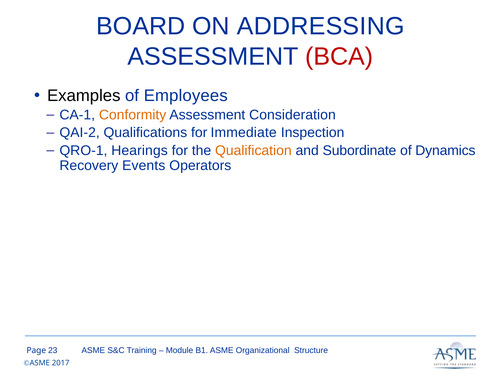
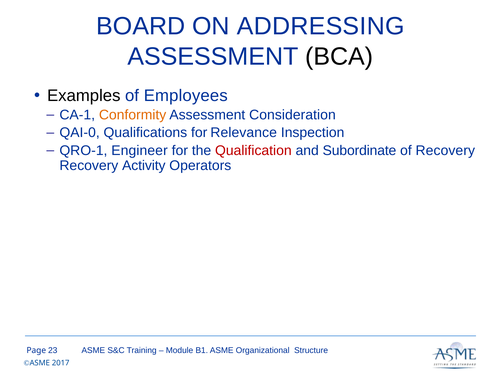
BCA colour: red -> black (339, 56)
QAI-2: QAI-2 -> QAI-0 (80, 133)
Immediate: Immediate -> Relevance (244, 133)
Hearings: Hearings -> Engineer (140, 150)
Qualification colour: orange -> red (253, 150)
of Dynamics: Dynamics -> Recovery (445, 150)
Events: Events -> Activity (144, 165)
